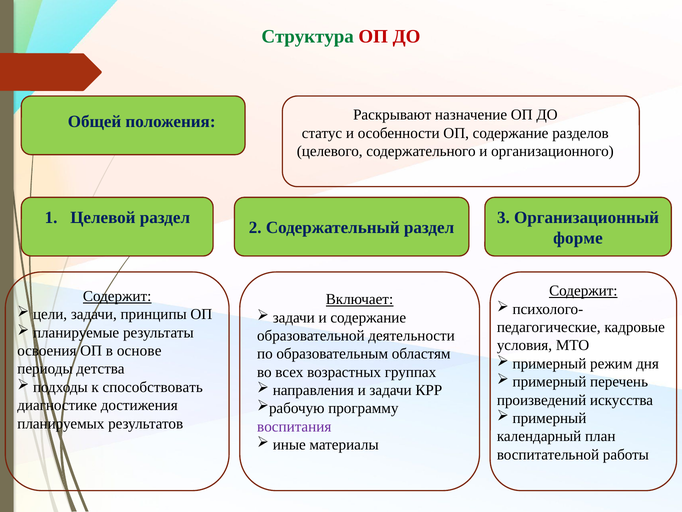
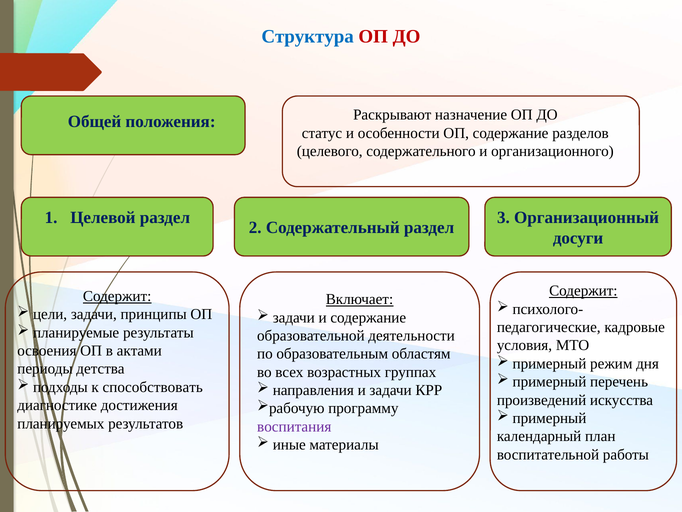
Структура colour: green -> blue (308, 37)
форме: форме -> досуги (578, 238)
основе: основе -> актами (139, 350)
